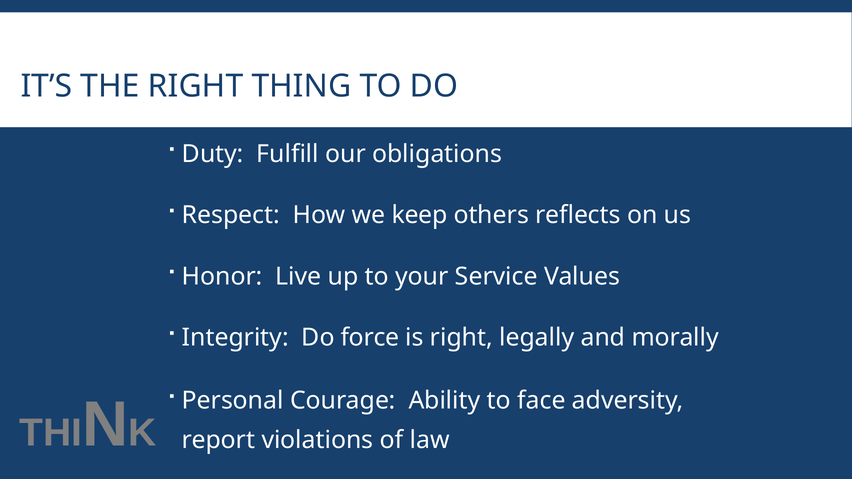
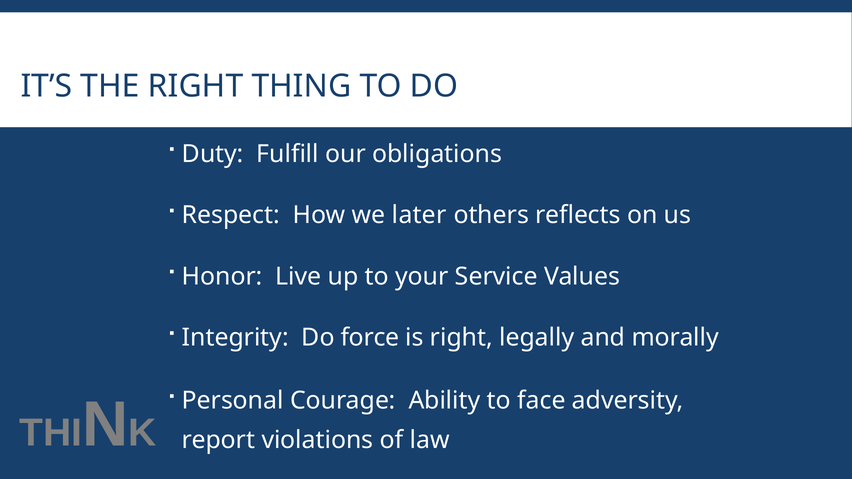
keep: keep -> later (419, 215)
